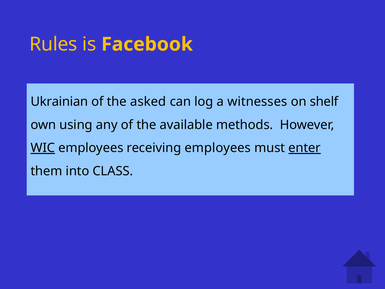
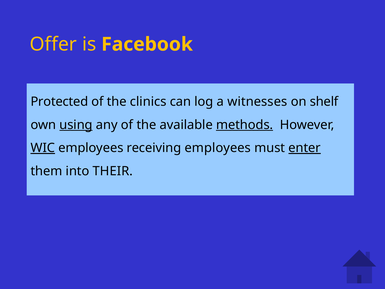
Rules: Rules -> Offer (53, 44)
Ukrainian: Ukrainian -> Protected (59, 102)
asked: asked -> clinics (148, 102)
using underline: none -> present (76, 125)
methods underline: none -> present (245, 125)
CLASS: CLASS -> THEIR (113, 171)
